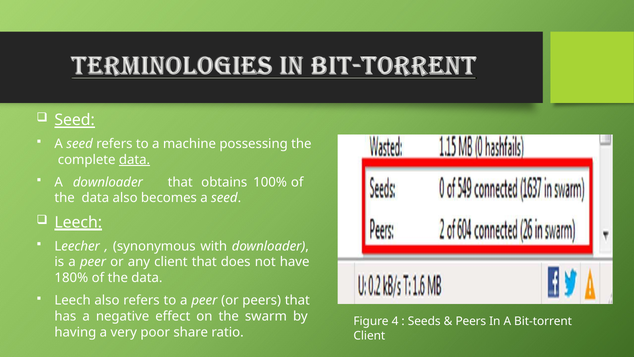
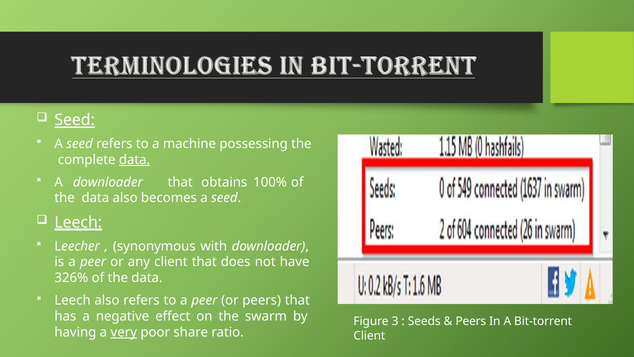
180%: 180% -> 326% (71, 278)
4: 4 -> 3 (395, 321)
very underline: none -> present (124, 332)
